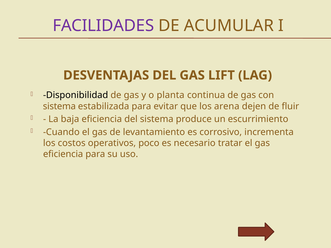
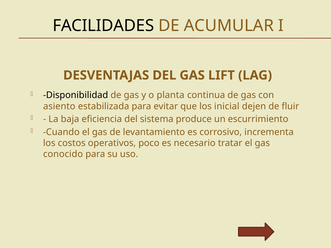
FACILIDADES colour: purple -> black (103, 26)
sistema: sistema -> asiento (59, 106)
arena: arena -> inicial (227, 106)
eficiencia: eficiencia -> conocido (63, 154)
